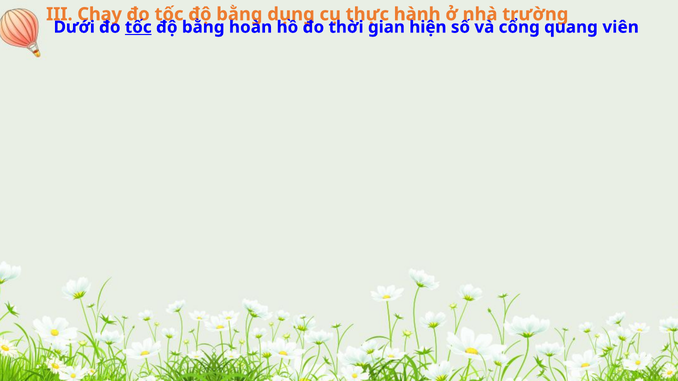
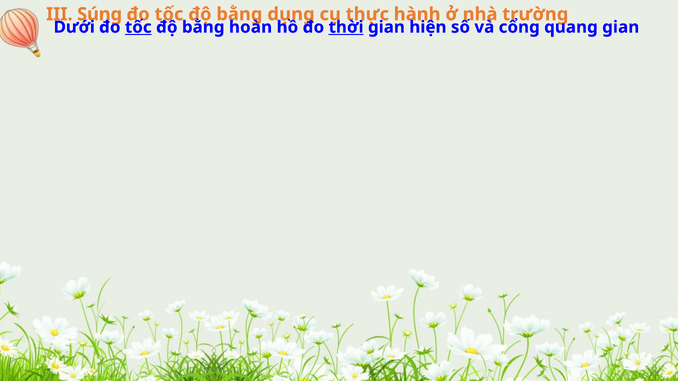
Chạy: Chạy -> Súng (100, 14)
thời underline: none -> present (346, 27)
viên: viên -> gian (621, 27)
